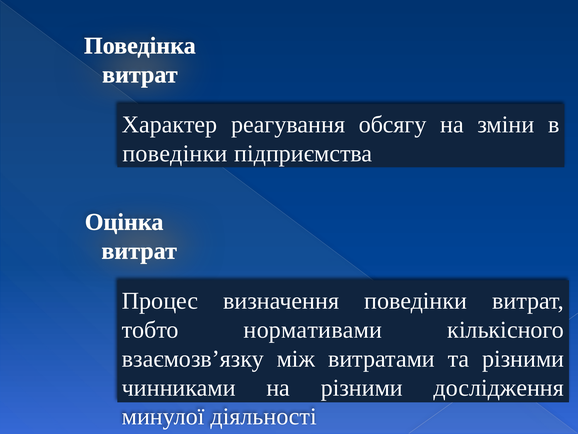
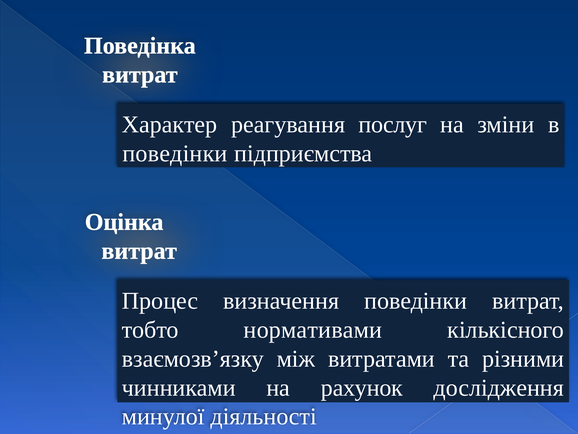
обсягу: обсягу -> послуг (393, 125)
на різними: різними -> рахунок (362, 387)
